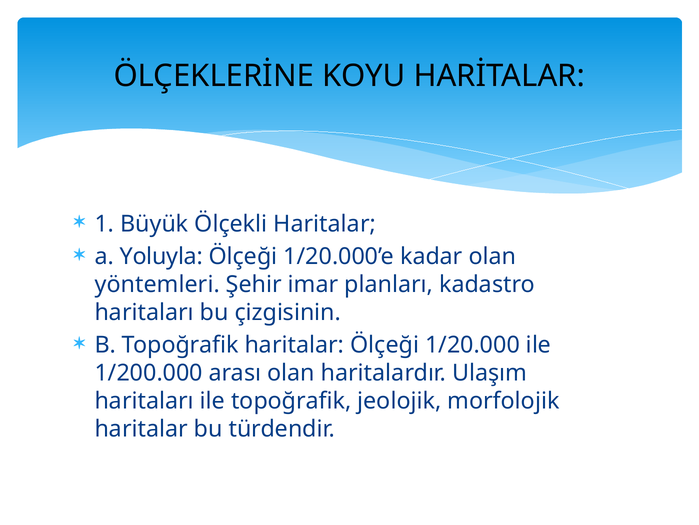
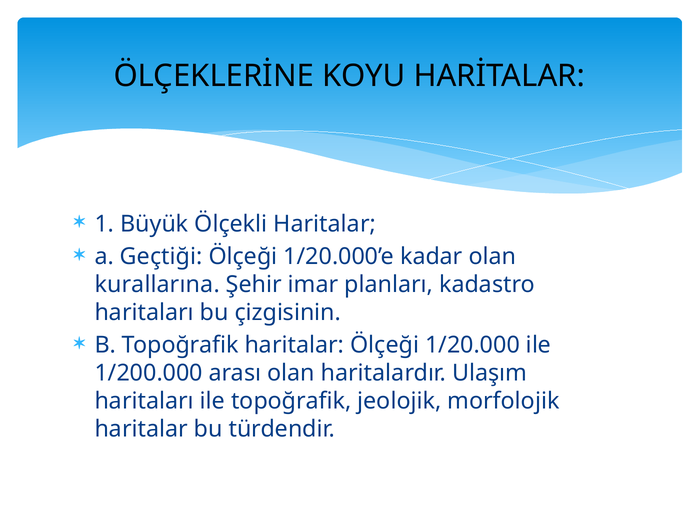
Yoluyla: Yoluyla -> Geçtiği (161, 256)
yöntemleri: yöntemleri -> kurallarına (157, 284)
